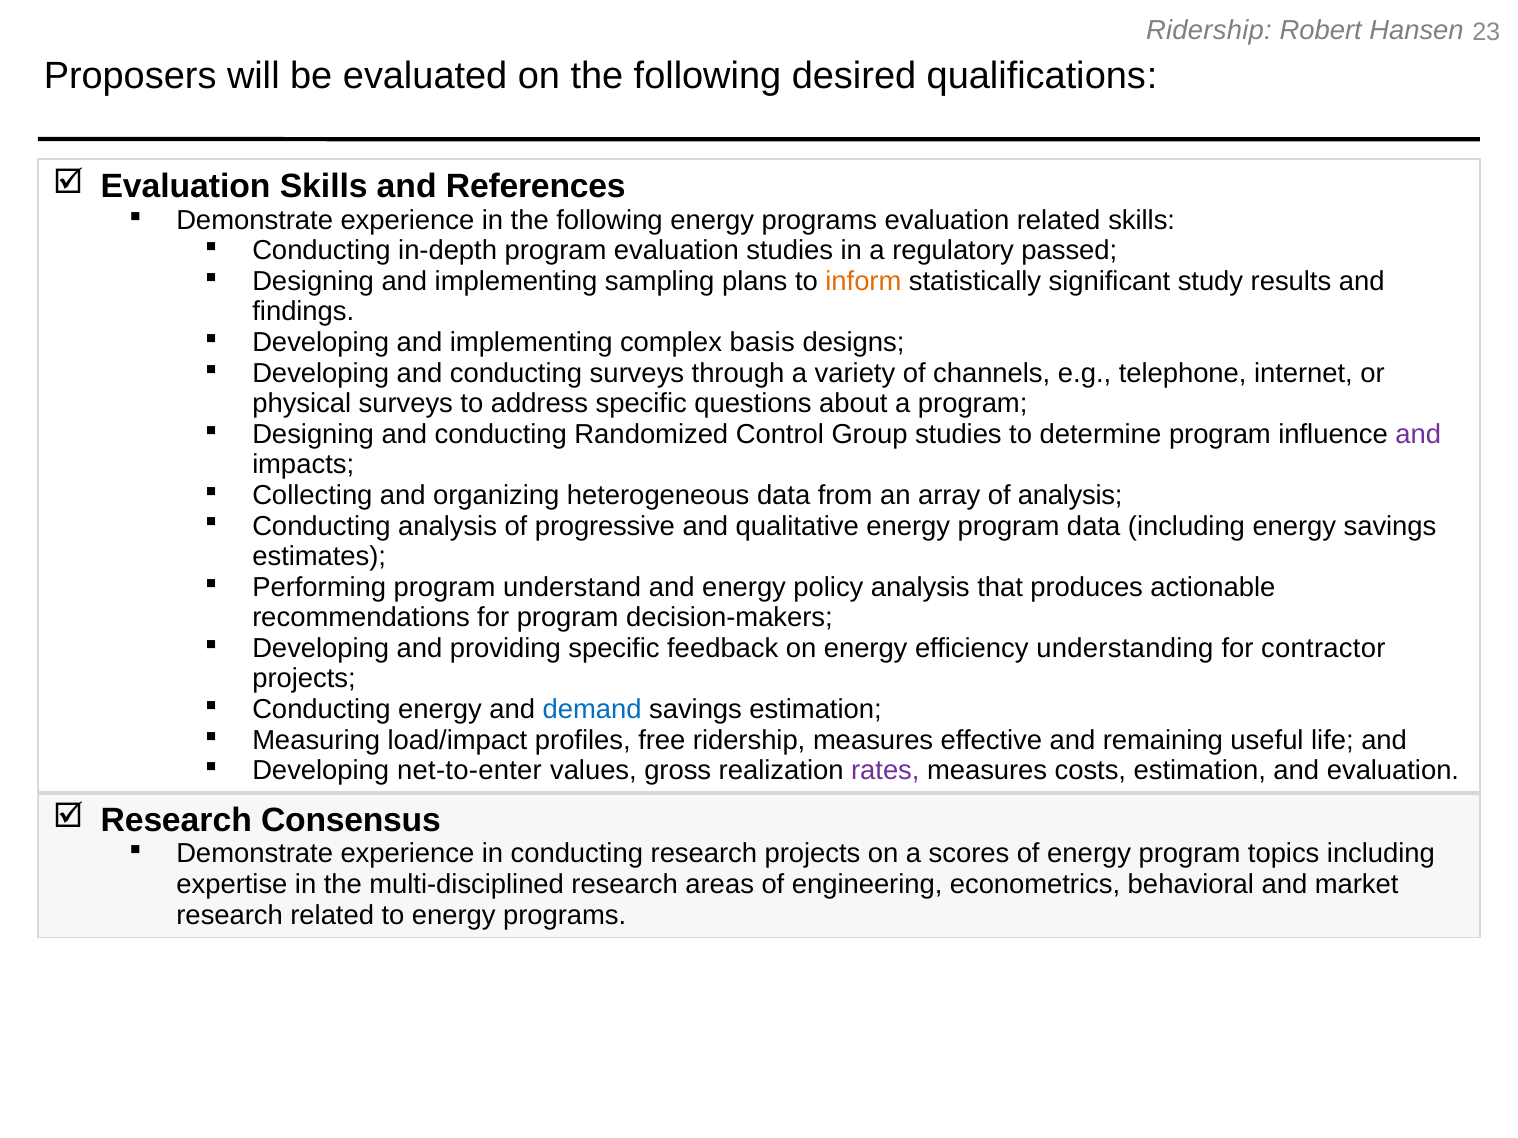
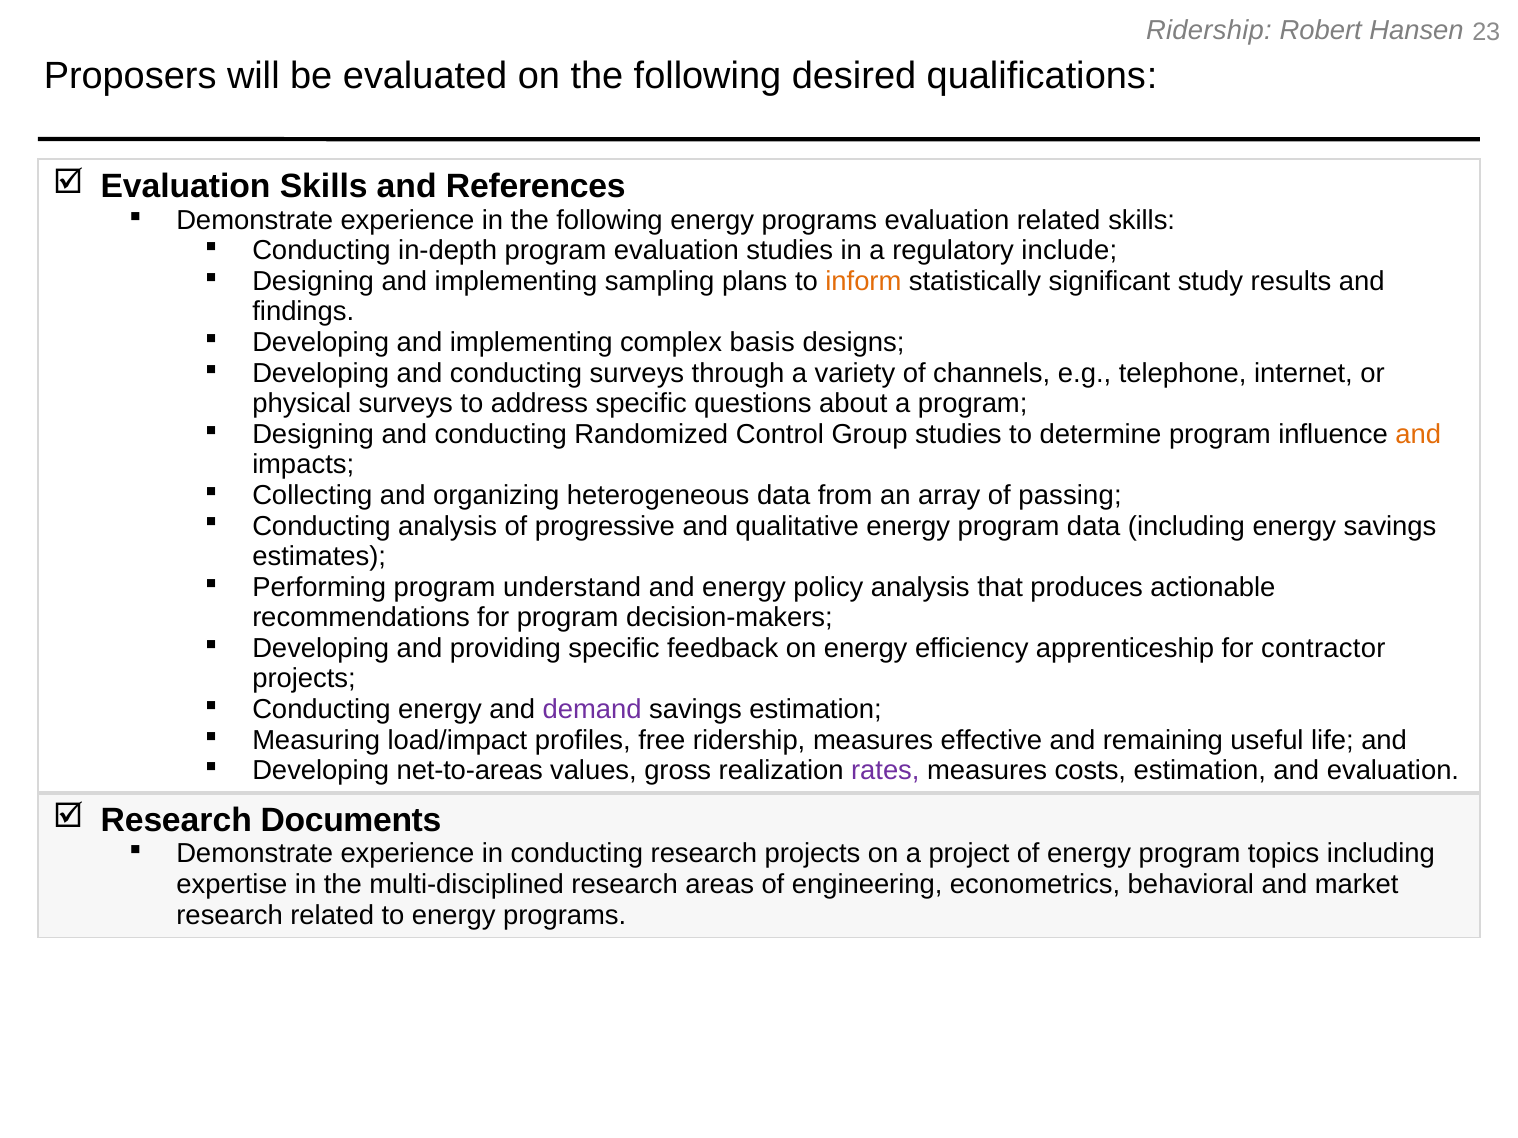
passed: passed -> include (1069, 251)
and colour: purple -> orange (1418, 434)
of analysis: analysis -> passing (1070, 496)
understanding: understanding -> apprenticeship (1125, 649)
demand colour: blue -> purple (592, 710)
net-to-enter: net-to-enter -> net-to-areas (470, 771)
Consensus: Consensus -> Documents (351, 820)
scores: scores -> project (969, 854)
